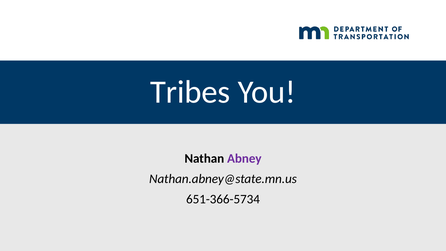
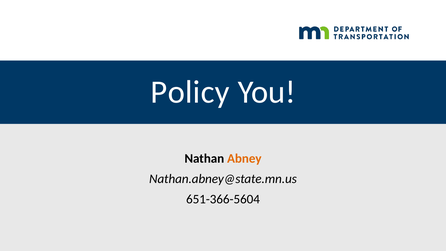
Tribes: Tribes -> Policy (190, 92)
Abney colour: purple -> orange (244, 158)
651-366-5734: 651-366-5734 -> 651-366-5604 (223, 199)
